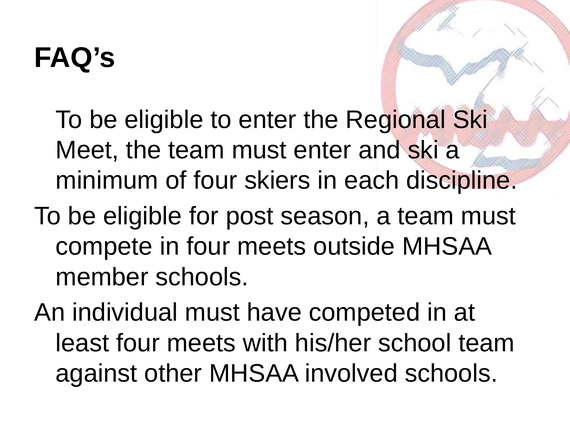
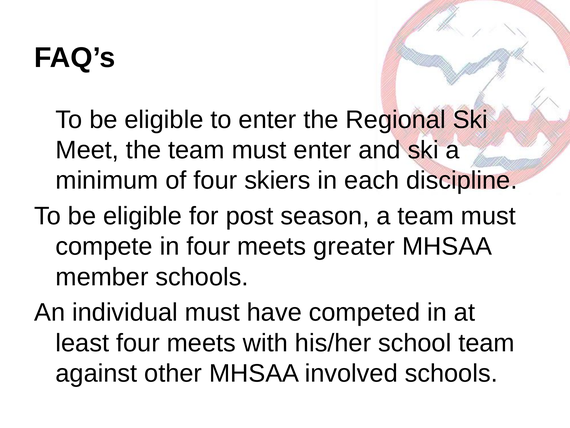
outside: outside -> greater (354, 246)
